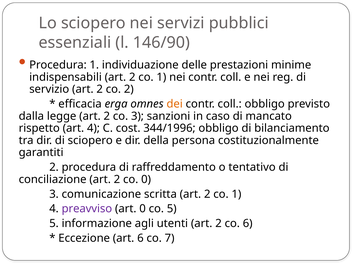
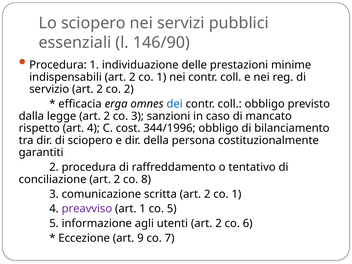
dei colour: orange -> blue (175, 104)
co 0: 0 -> 8 (146, 179)
art 0: 0 -> 1 (143, 209)
art 6: 6 -> 9 (140, 238)
